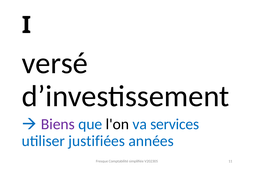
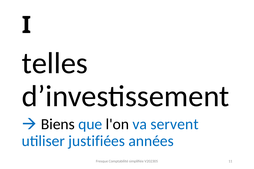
versé: versé -> telles (55, 63)
Biens colour: purple -> black (58, 124)
services: services -> servent (175, 124)
